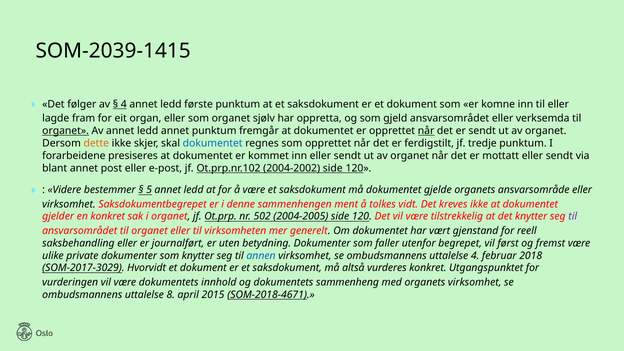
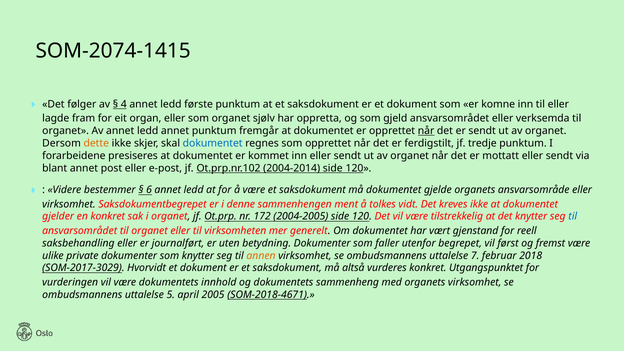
SOM-2039-1415: SOM-2039-1415 -> SOM-2074-1415 (113, 51)
organet underline: present -> none (66, 131)
2004-2002: 2004-2002 -> 2004-2014 (292, 168)
5: 5 -> 6 (149, 190)
502: 502 -> 172 (262, 217)
til colour: purple -> blue (573, 217)
annen colour: blue -> orange (261, 256)
uttalelse 4: 4 -> 7 (475, 256)
8: 8 -> 5 (171, 295)
2015: 2015 -> 2005 (213, 295)
